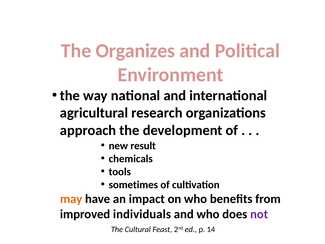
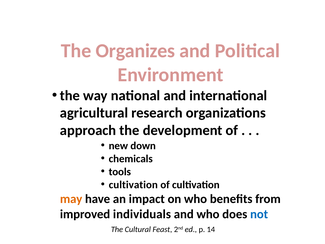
result: result -> down (143, 146)
sometimes: sometimes -> cultivation (133, 185)
not colour: purple -> blue (259, 214)
